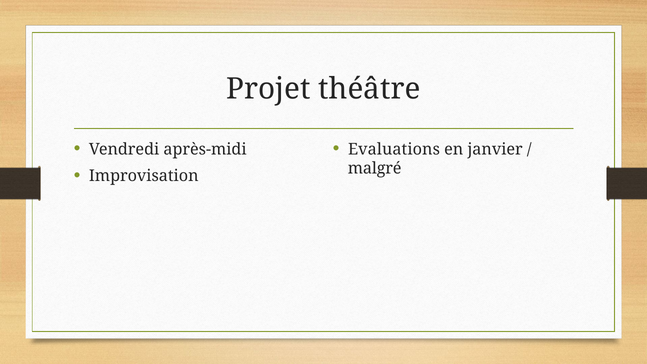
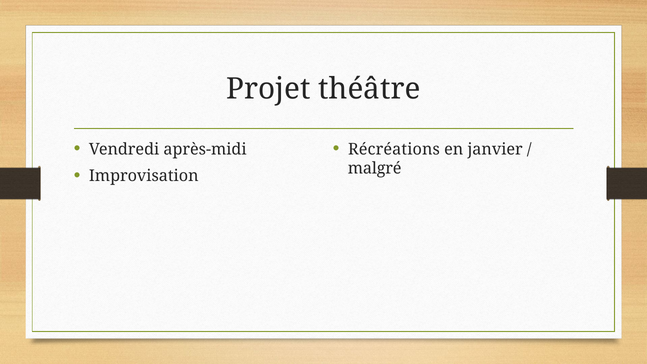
Evaluations: Evaluations -> Récréations (394, 149)
